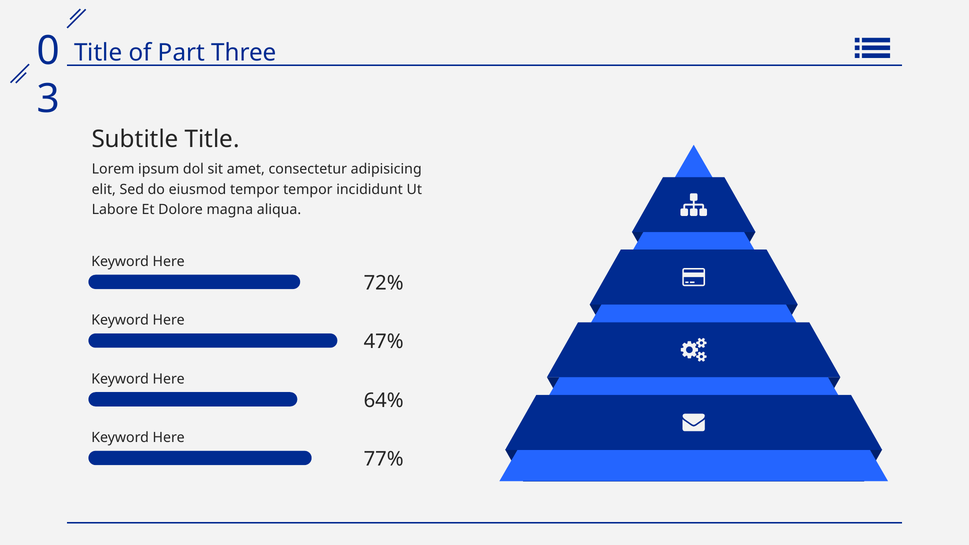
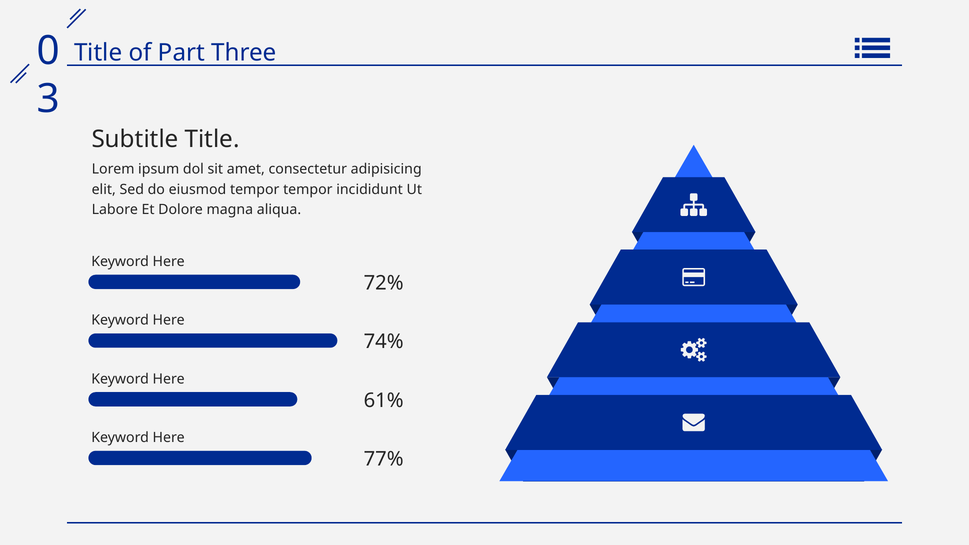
47%: 47% -> 74% (384, 342)
64%: 64% -> 61% (384, 401)
